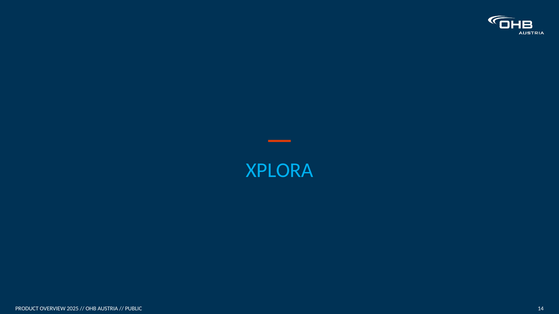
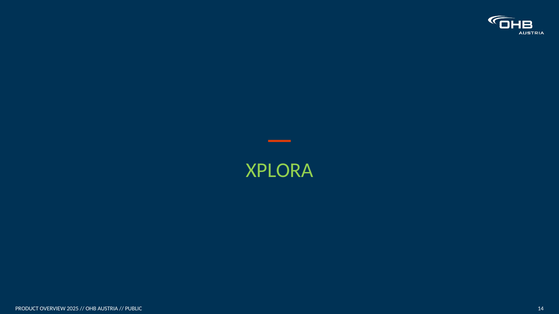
XPLORA colour: light blue -> light green (280, 171)
